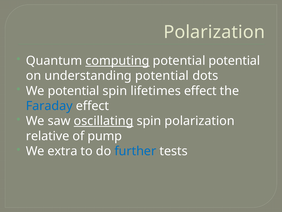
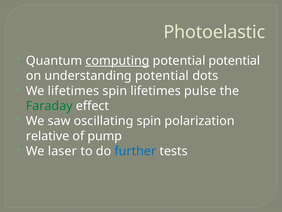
Polarization: Polarization -> Photoelastic (214, 32)
We potential: potential -> lifetimes (73, 91)
lifetimes effect: effect -> pulse (200, 91)
Faraday colour: blue -> green (49, 106)
oscillating underline: present -> none (104, 121)
extra: extra -> laser (62, 151)
